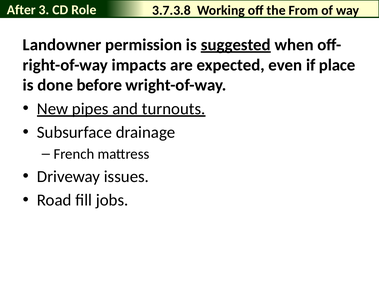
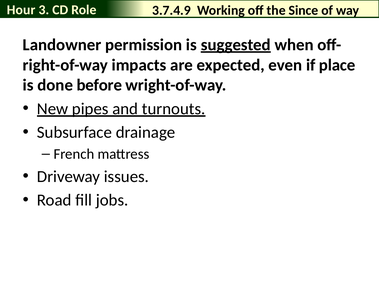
After: After -> Hour (21, 10)
3.7.3.8: 3.7.3.8 -> 3.7.4.9 (171, 10)
From: From -> Since (304, 10)
